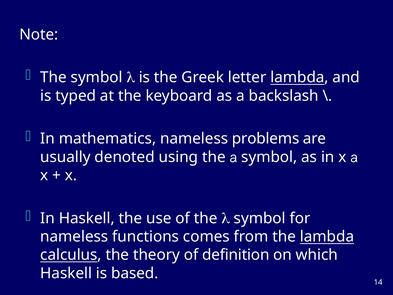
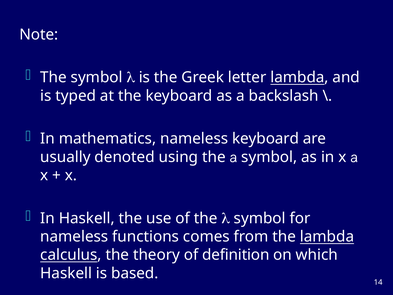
nameless problems: problems -> keyboard (266, 138)
